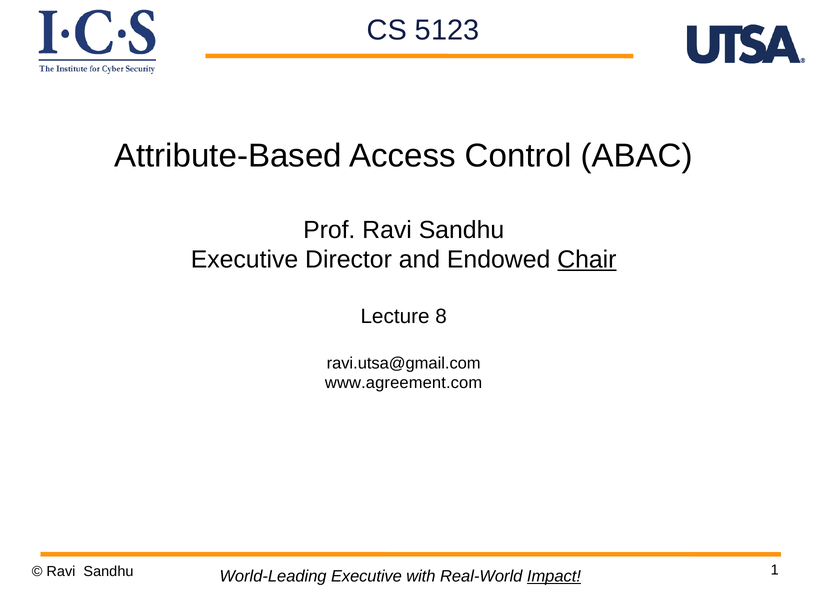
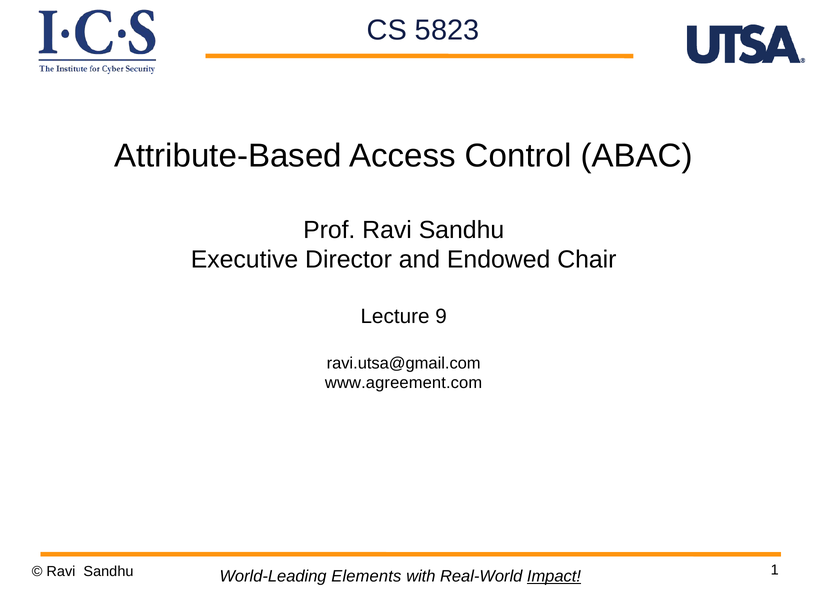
5123: 5123 -> 5823 (447, 30)
Chair underline: present -> none (587, 260)
8: 8 -> 9 (441, 316)
World-Leading Executive: Executive -> Elements (366, 576)
